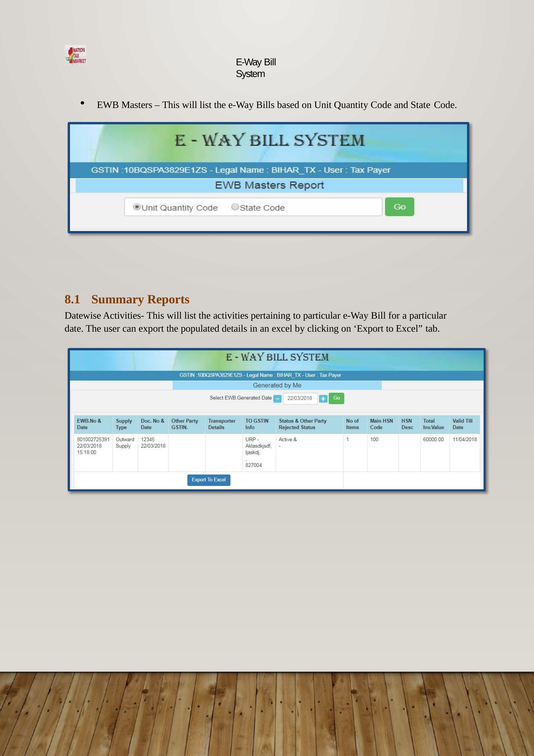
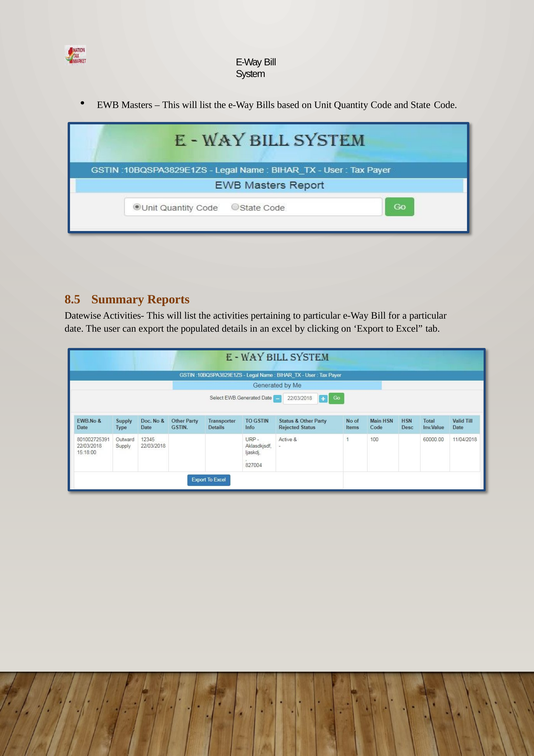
8.1: 8.1 -> 8.5 (72, 299)
